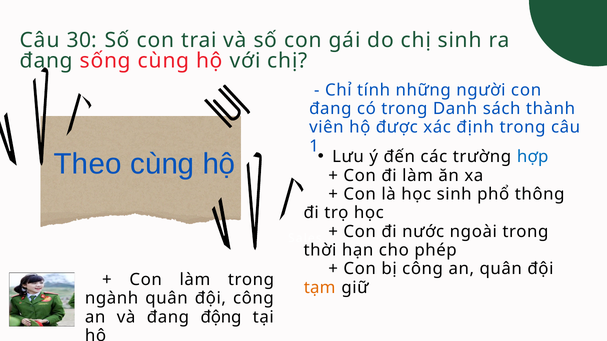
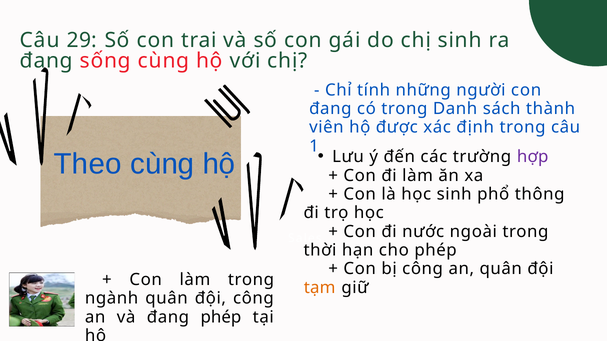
30: 30 -> 29 (82, 40)
hợp colour: blue -> purple (533, 157)
đang động: động -> phép (221, 318)
